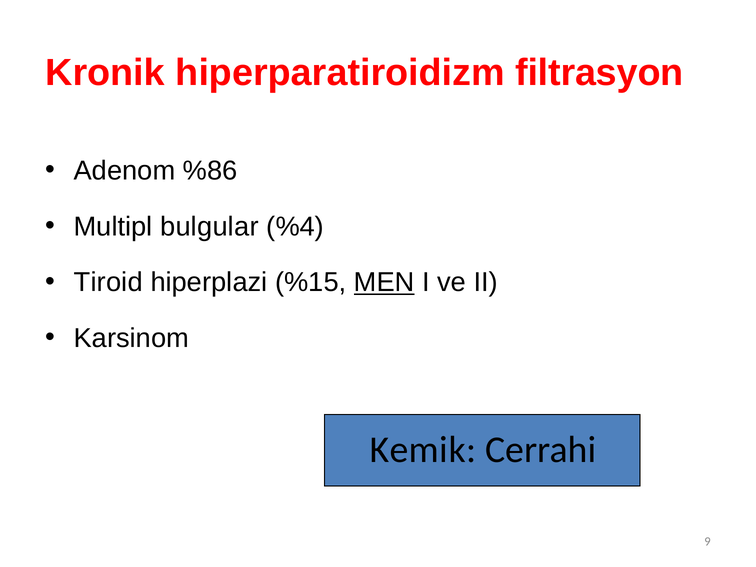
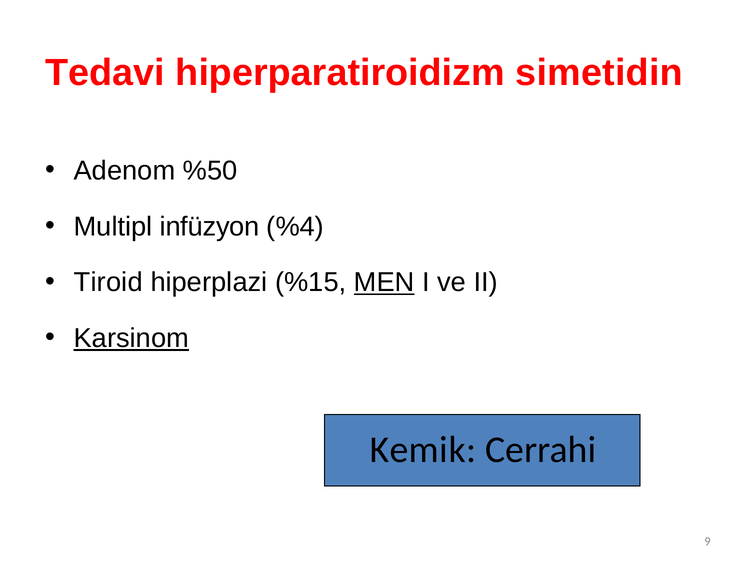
Kronik: Kronik -> Tedavi (105, 73)
filtrasyon: filtrasyon -> simetidin (599, 73)
%86: %86 -> %50 (210, 171)
bulgular: bulgular -> infüzyon (210, 227)
Karsinom underline: none -> present (131, 338)
